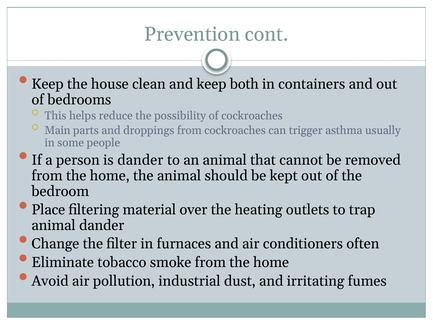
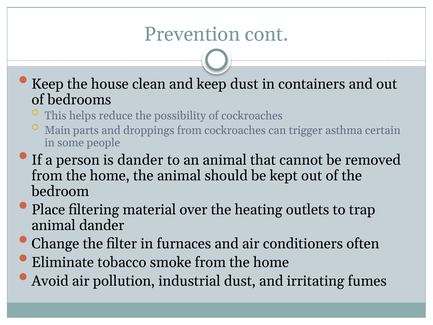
keep both: both -> dust (244, 84)
usually: usually -> certain (383, 130)
